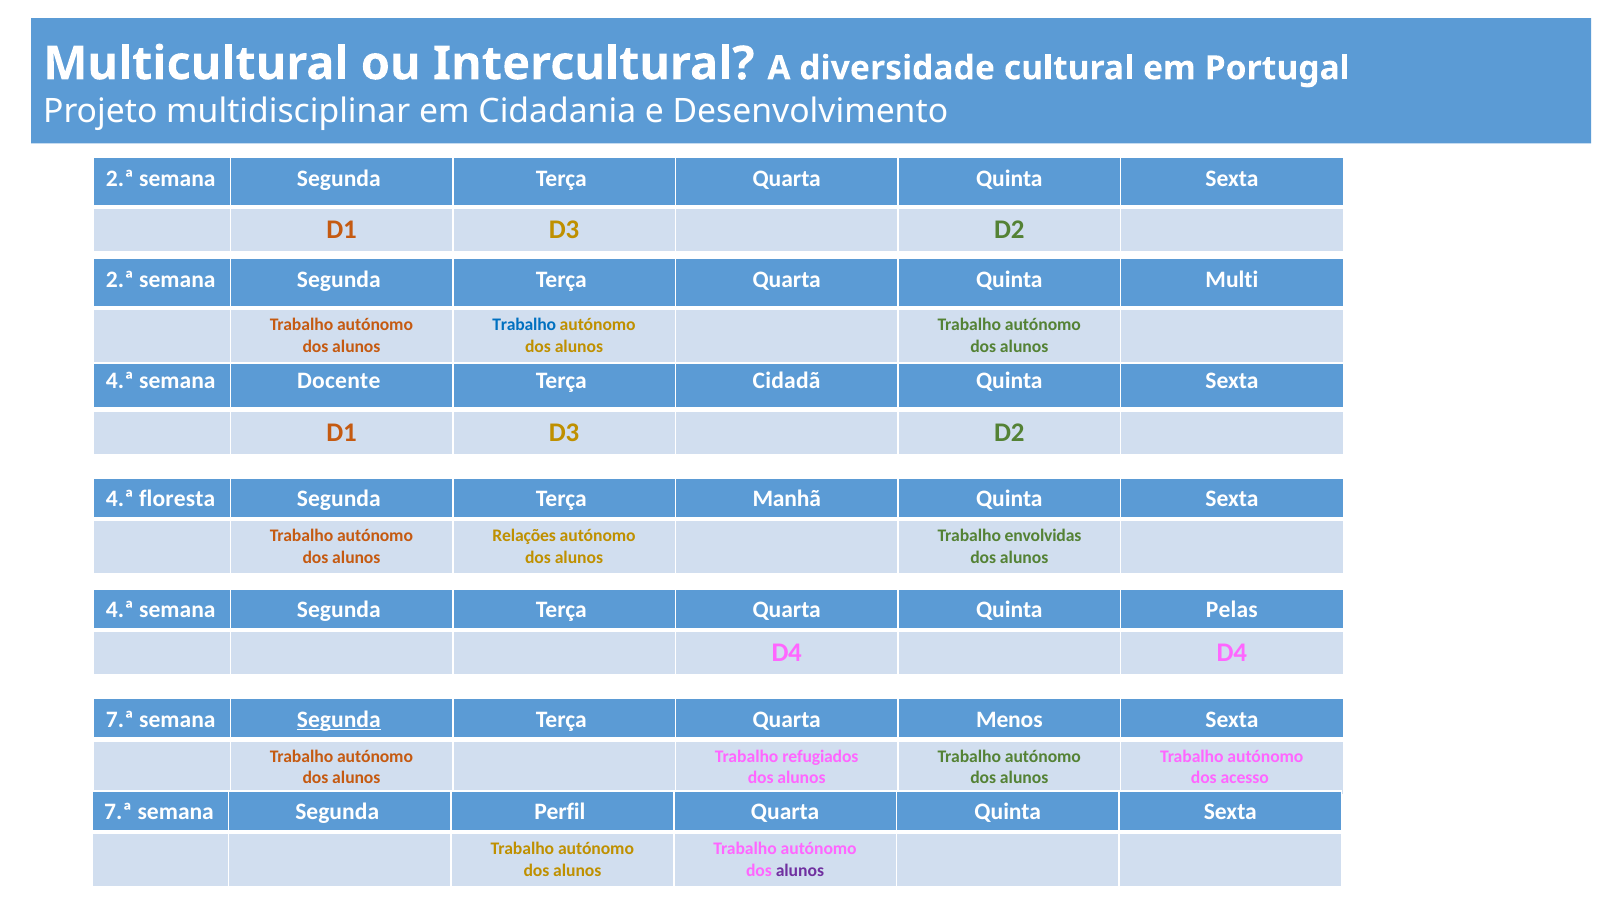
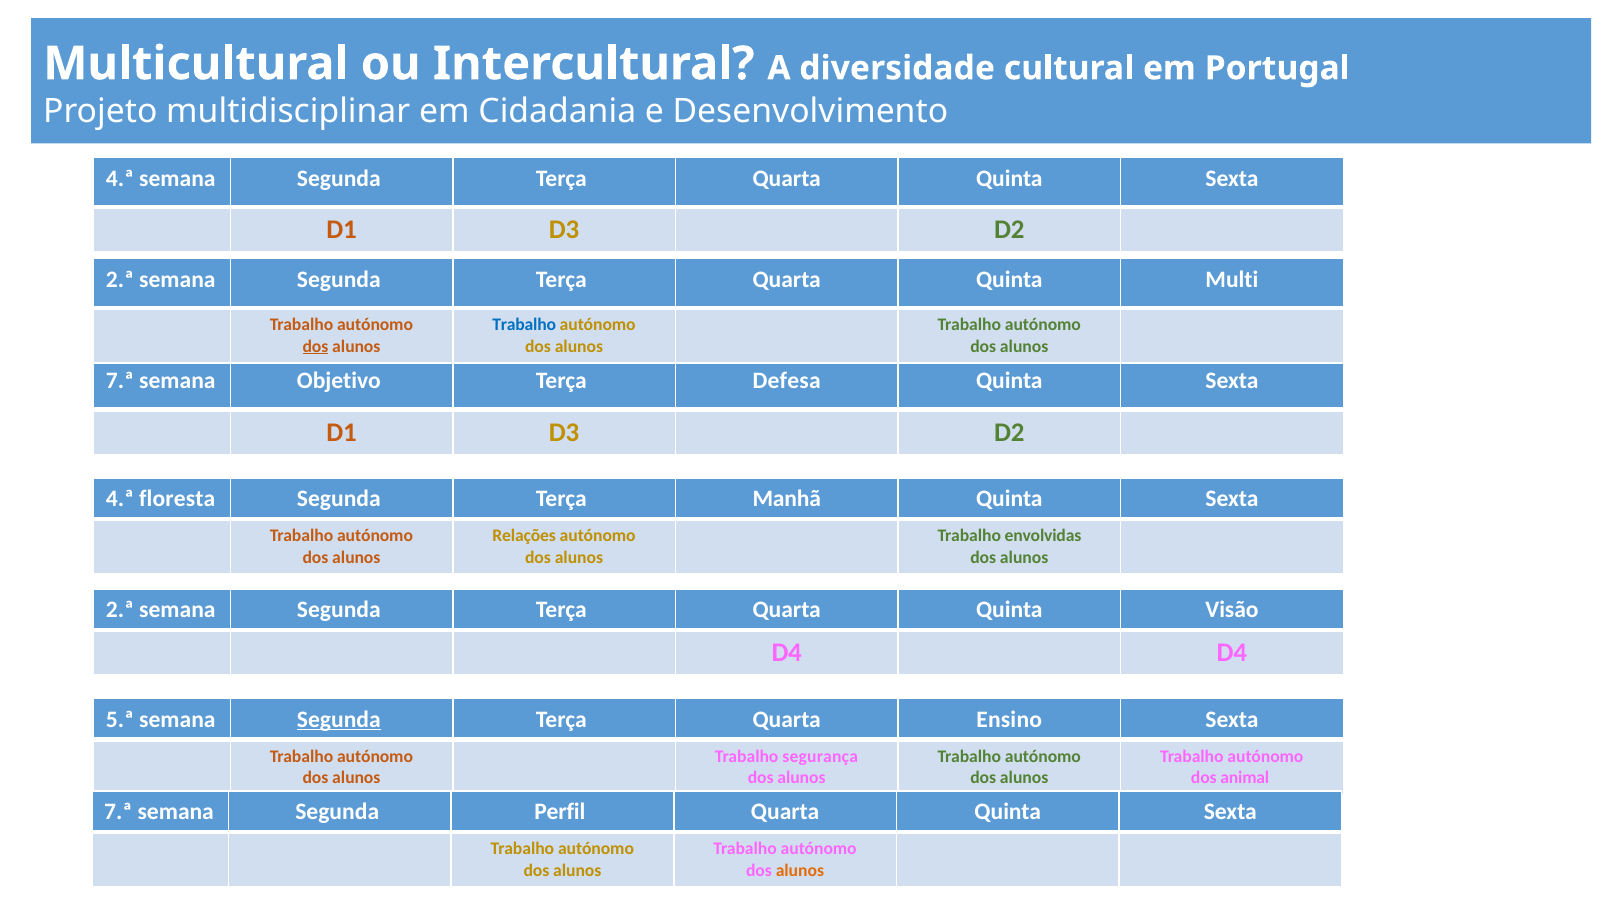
2.ª: 2.ª -> 4.ª (120, 179)
dos underline: none -> present (315, 347)
4.ª: 4.ª -> 7.ª (120, 381)
Docente: Docente -> Objetivo (339, 381)
Cidadã: Cidadã -> Defesa (787, 381)
4.ª: 4.ª -> 2.ª (120, 610)
Pelas: Pelas -> Visão (1232, 610)
7.ª: 7.ª -> 5.ª (120, 720)
Menos: Menos -> Ensino (1009, 720)
refugiados: refugiados -> segurança (820, 757)
acesso: acesso -> animal (1245, 778)
alunos colour: purple -> orange (800, 871)
